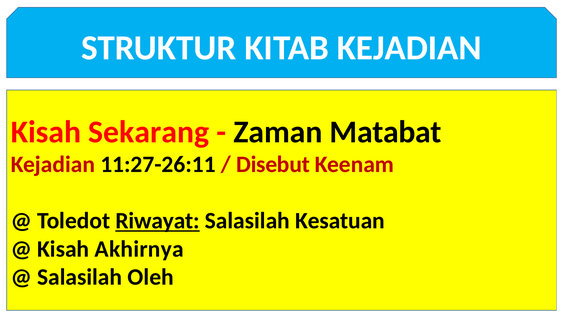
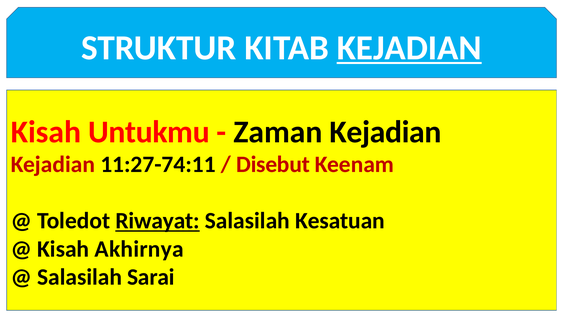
KEJADIAN underline: none -> present (409, 48)
Sekarang: Sekarang -> Untukmu (149, 132)
Zaman Matabat: Matabat -> Kejadian (386, 132)
11:27-26:11: 11:27-26:11 -> 11:27-74:11 (158, 165)
Oleh: Oleh -> Sarai (151, 277)
